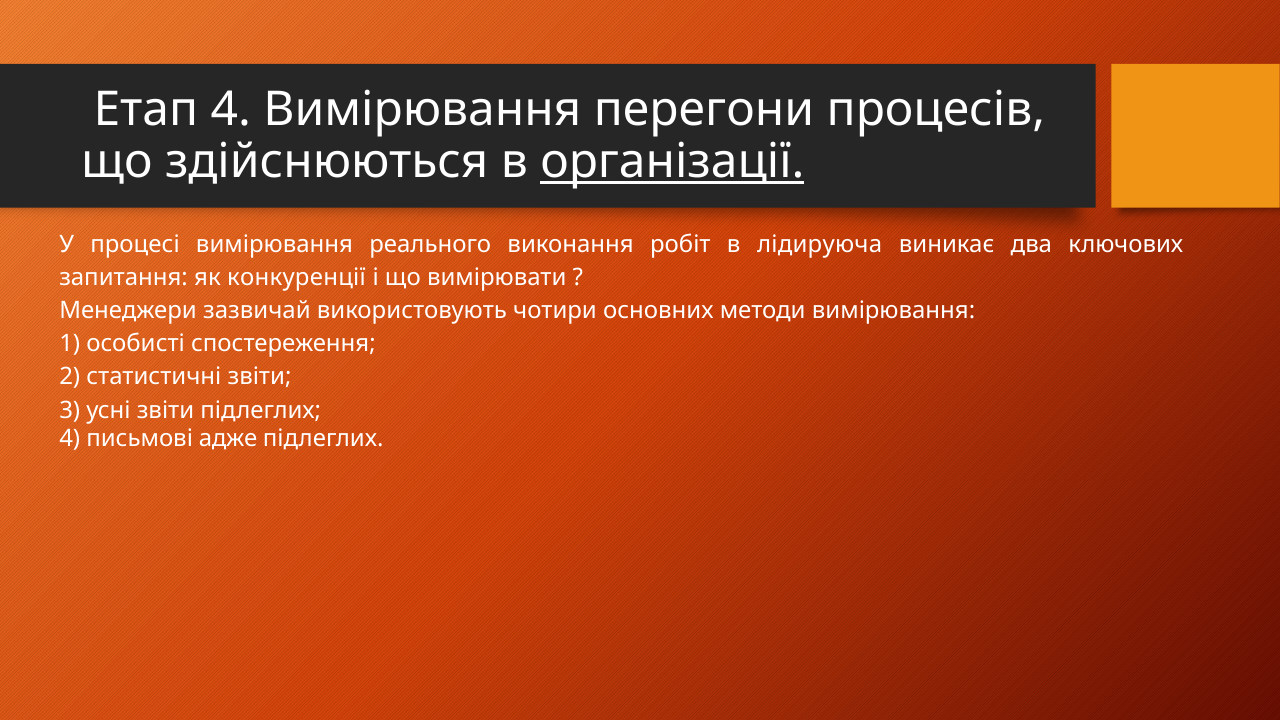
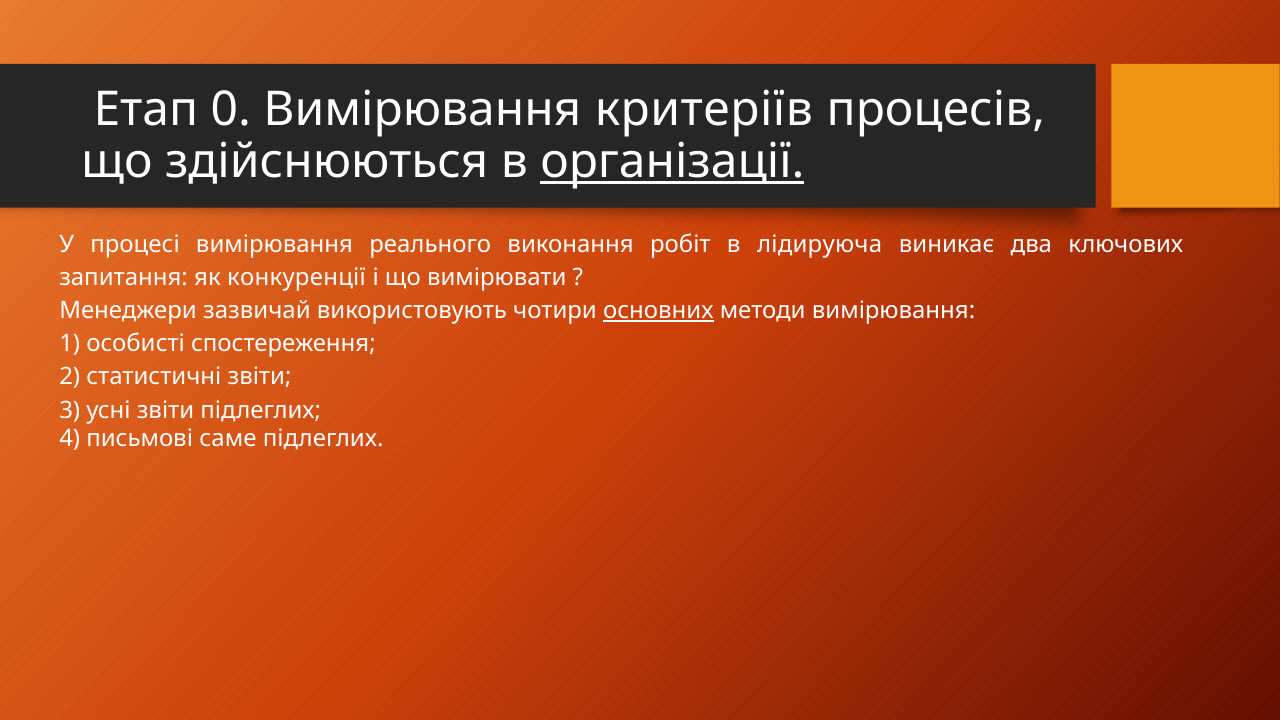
Етап 4: 4 -> 0 (231, 110)
перегони: перегони -> критеріїв (704, 110)
основних underline: none -> present (658, 311)
адже: адже -> саме (228, 439)
